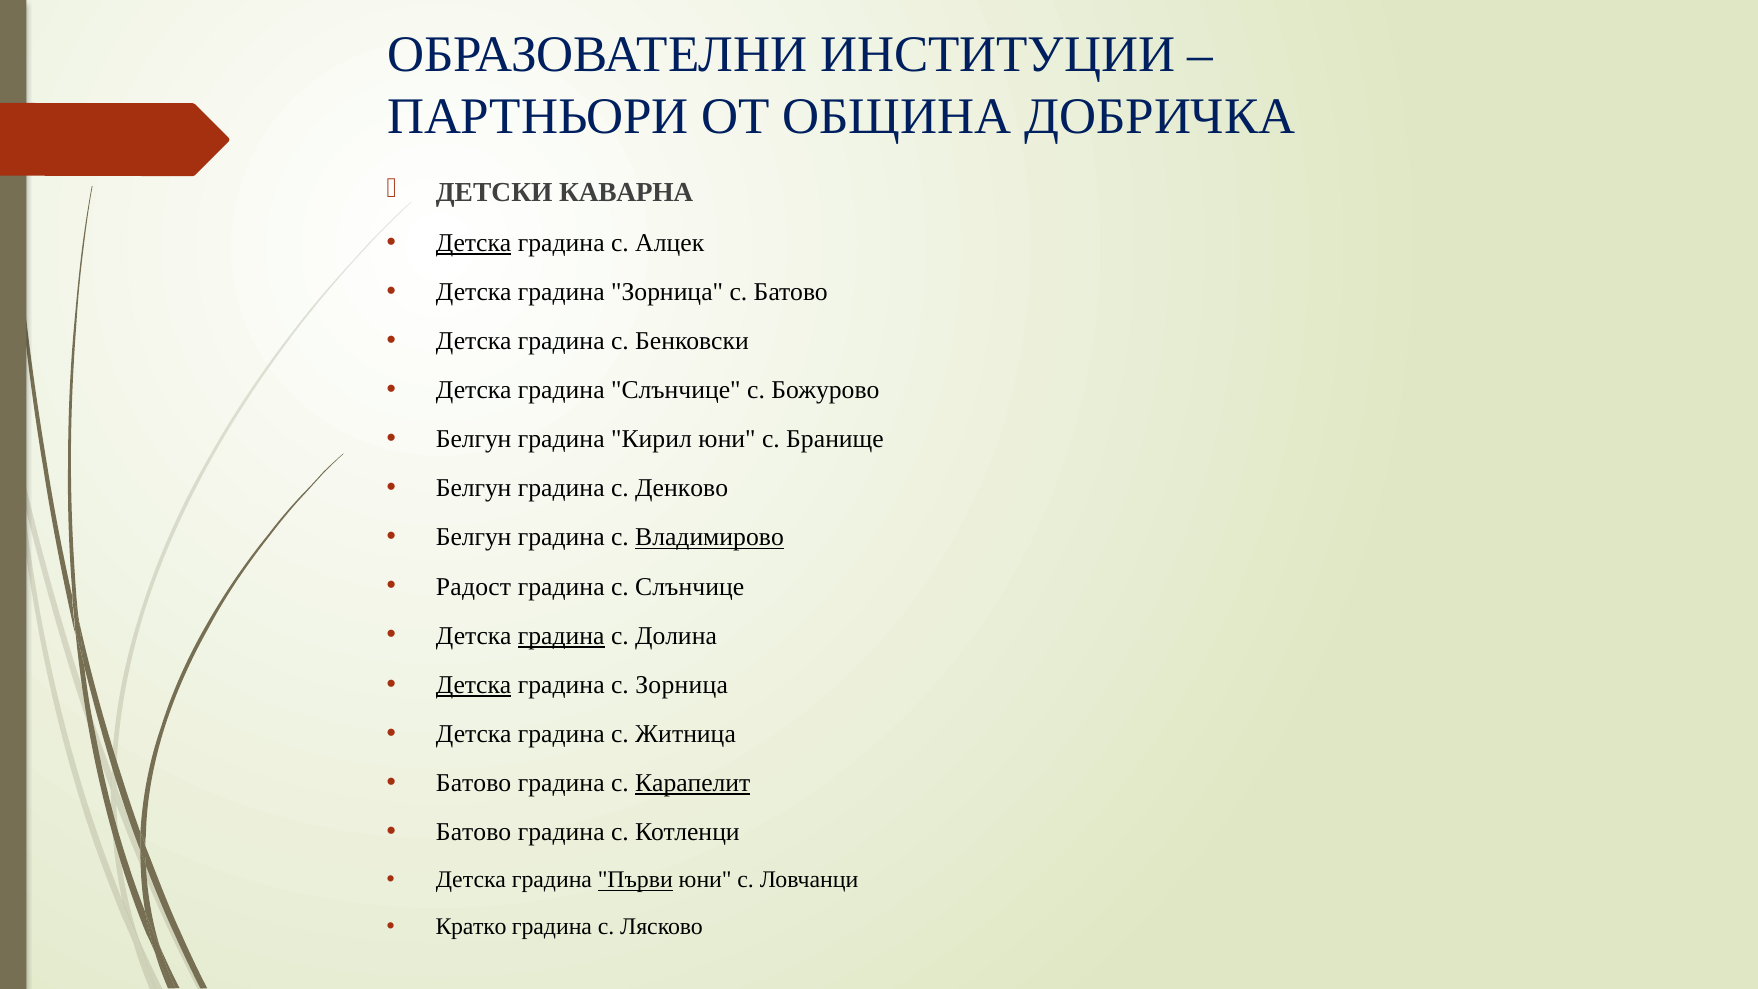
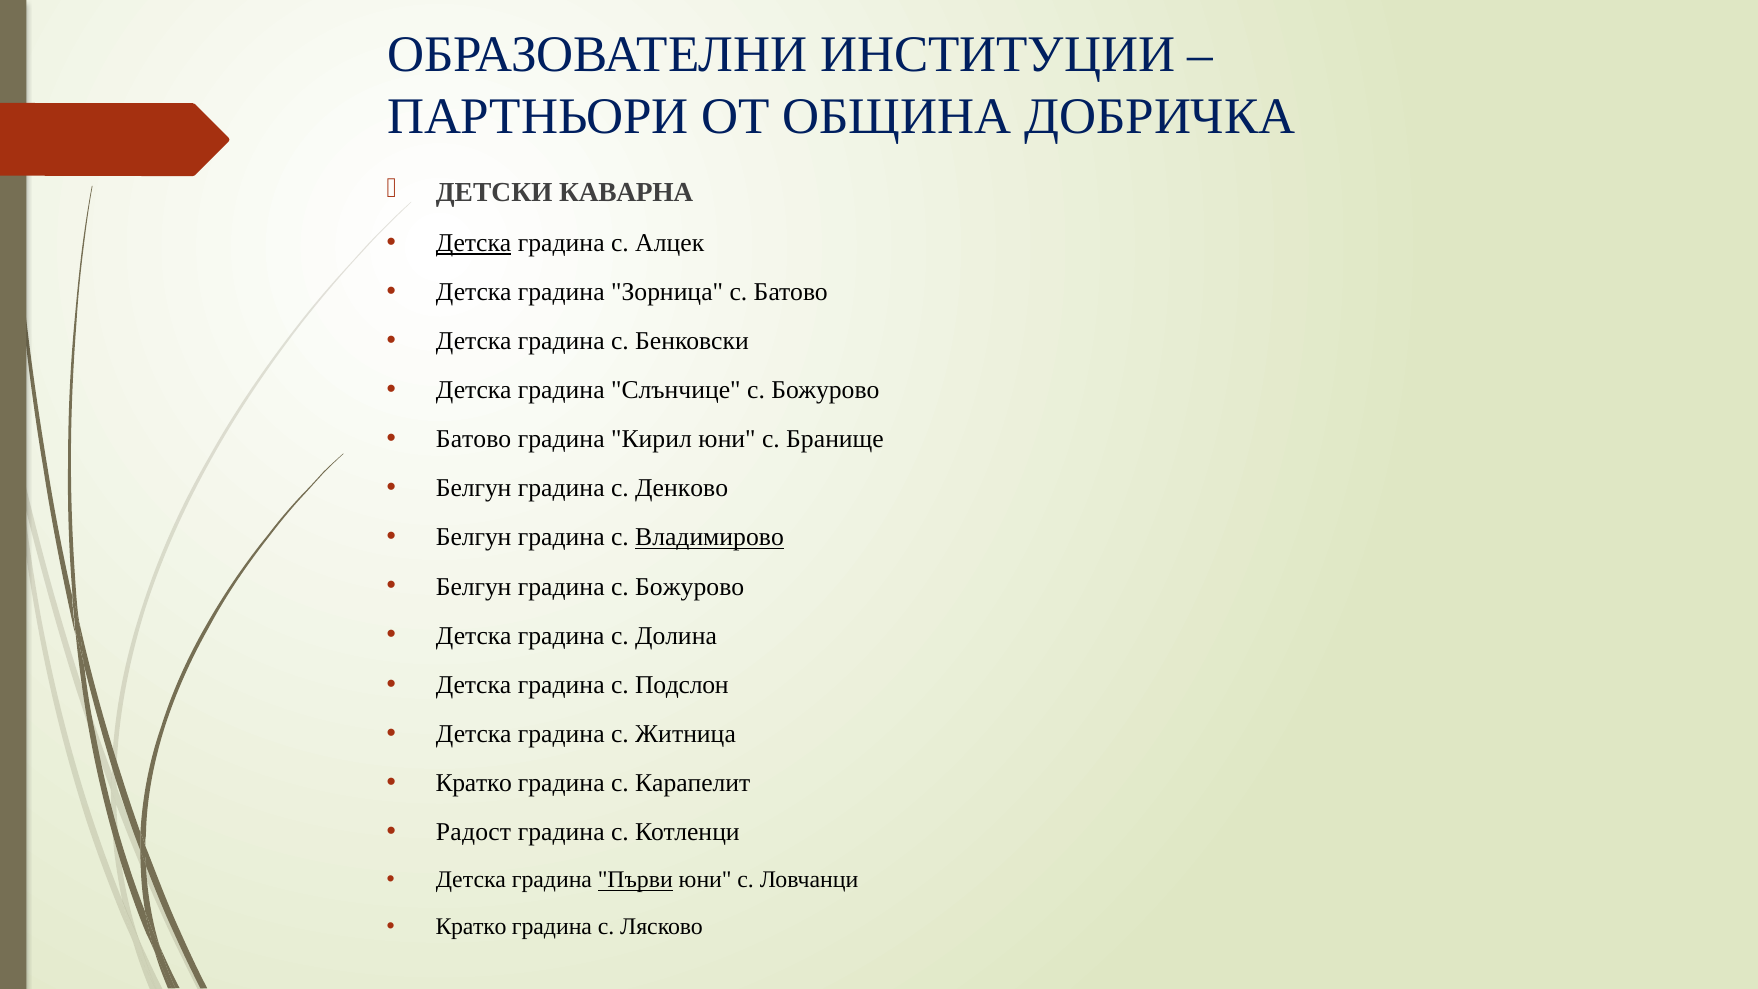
Белгун: Белгун -> Батово (474, 439)
Радост: Радост -> Белгун (474, 587)
градина с Слънчице: Слънчице -> Божурово (690, 587)
градина underline: present -> none (561, 636)
Детска underline: present -> none (474, 685)
с Зорница: Зорница -> Подслон (682, 685)
Батово: Батово -> Кратко (474, 783)
Карапелит underline: present -> none (693, 783)
Батово: Батово -> Радост (474, 832)
